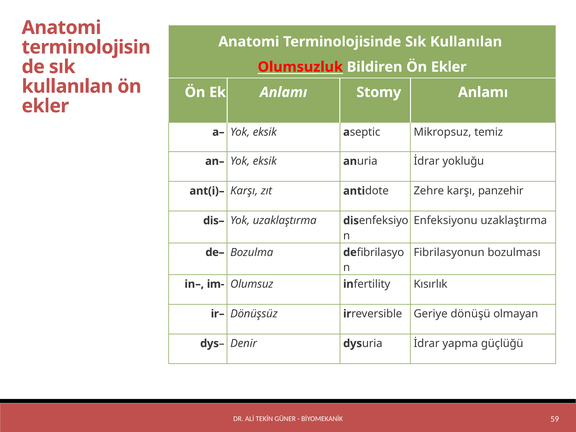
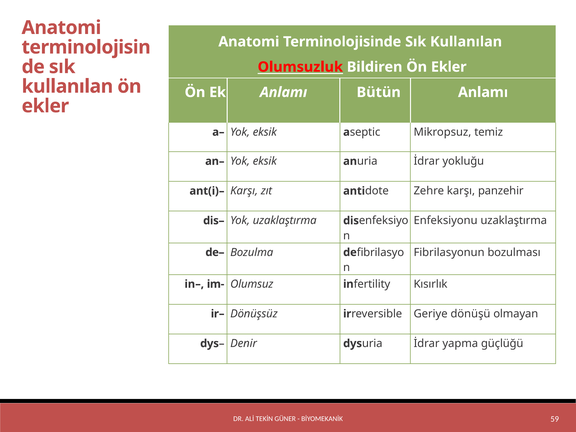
Stomy: Stomy -> Bütün (379, 92)
